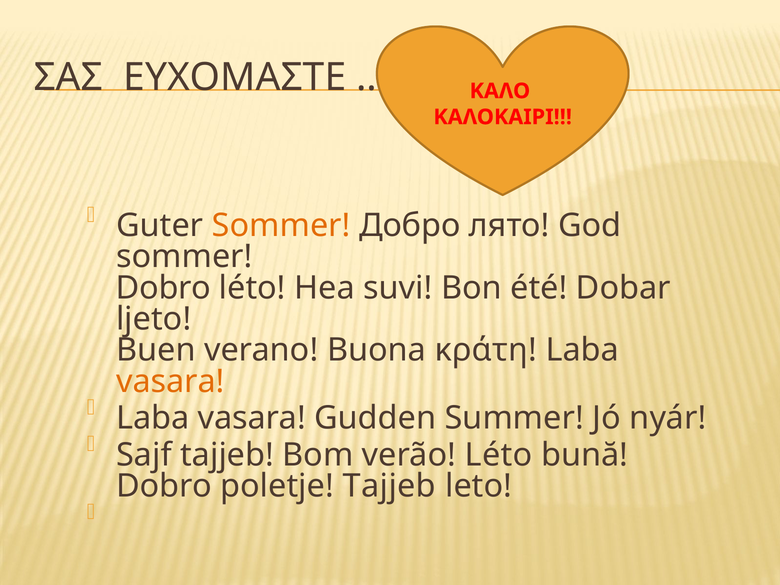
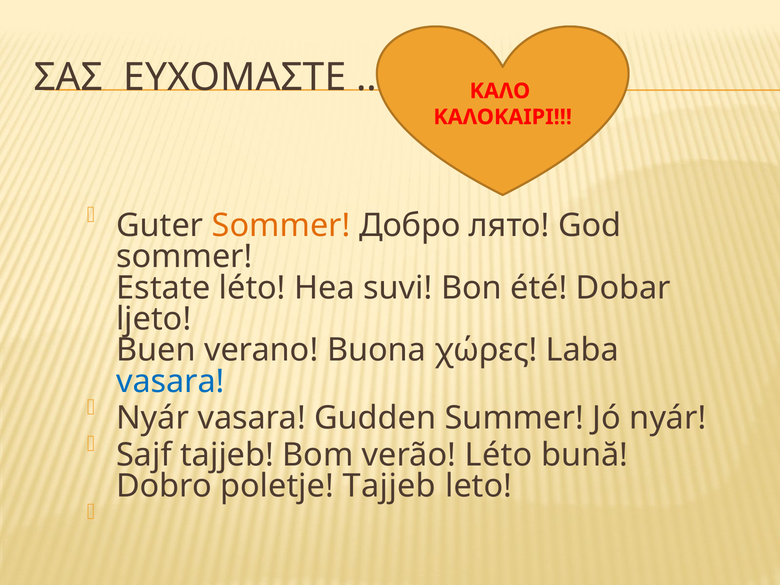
Dobro: Dobro -> Estate (163, 288)
κράτη: κράτη -> χώρες (486, 350)
vasara colour: orange -> blue (170, 381)
Laba: Laba -> Nyár (153, 418)
